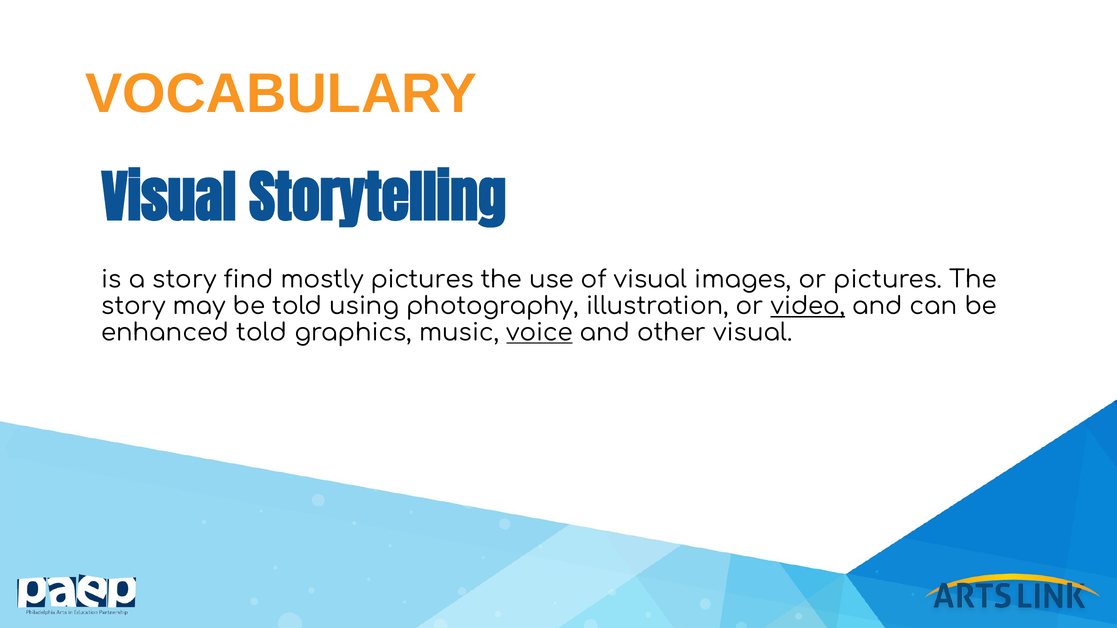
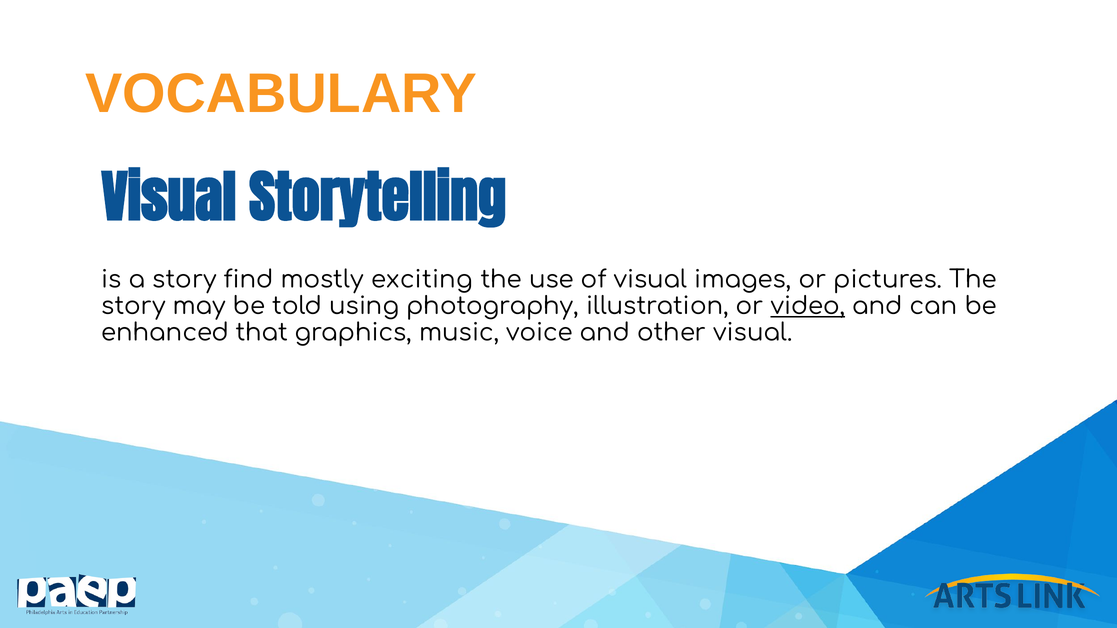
mostly pictures: pictures -> exciting (422, 280)
enhanced told: told -> that (262, 333)
voice underline: present -> none (539, 333)
